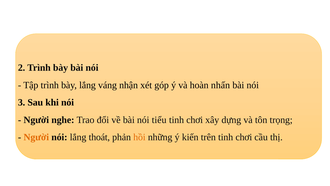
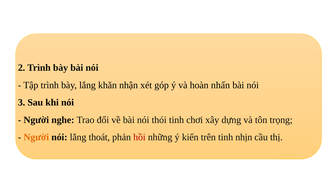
váng: váng -> khăn (107, 85)
tiểu: tiểu -> thói (159, 120)
hồi colour: orange -> red (139, 137)
trên tinh chơi: chơi -> nhịn (244, 137)
